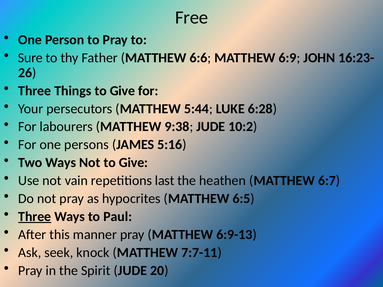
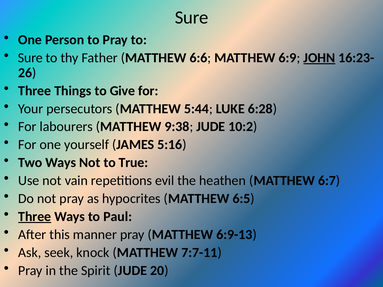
Free: Free -> Sure (192, 18)
JOHN underline: none -> present (319, 58)
persons: persons -> yourself (87, 145)
Not to Give: Give -> True (133, 163)
last: last -> evil (165, 181)
